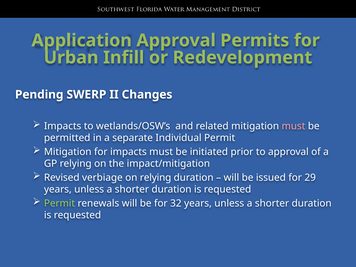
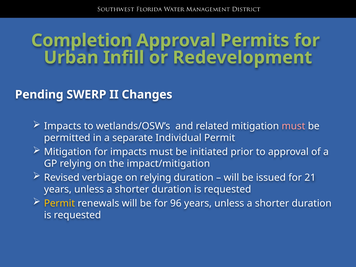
Application: Application -> Completion (82, 40)
29: 29 -> 21 (310, 178)
Permit colour: light green -> yellow (59, 203)
32: 32 -> 96 (176, 203)
